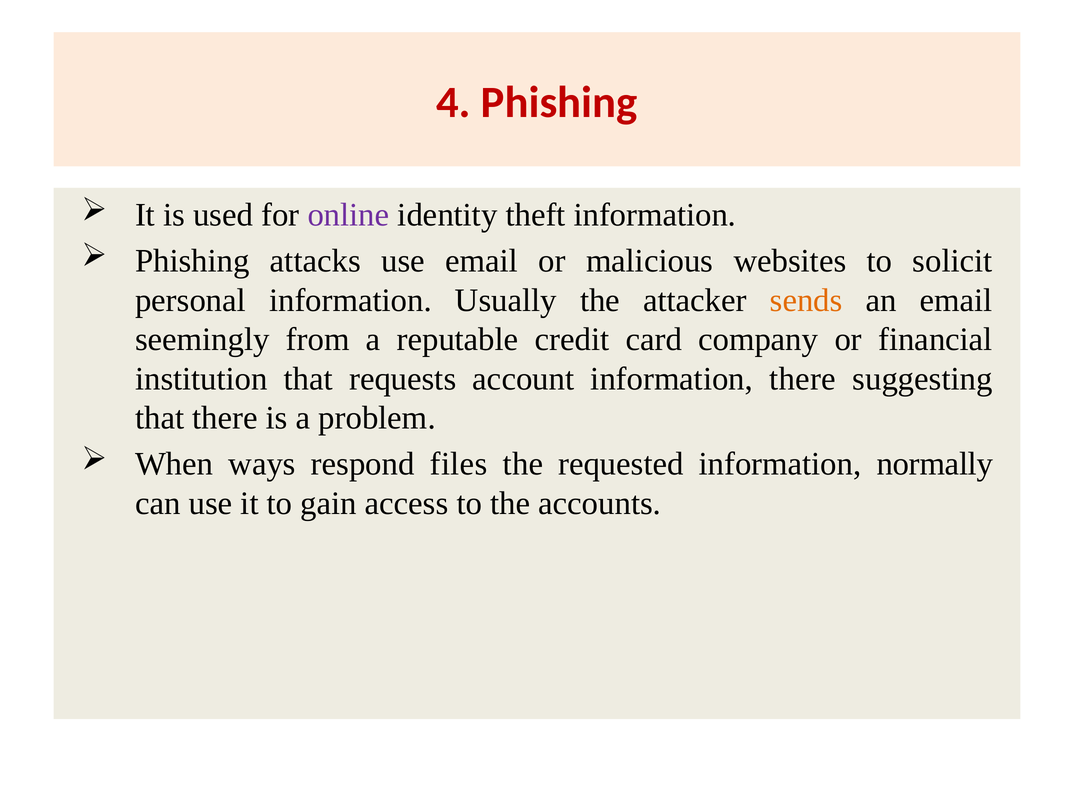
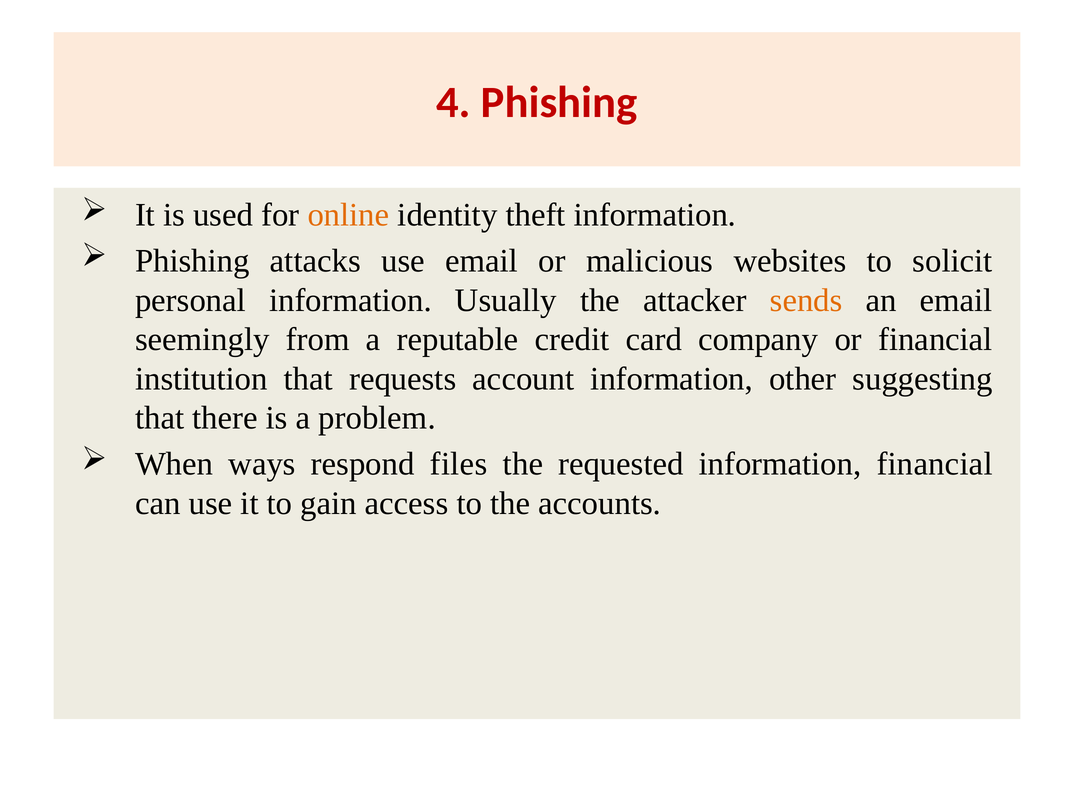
online colour: purple -> orange (348, 215)
information there: there -> other (803, 379)
information normally: normally -> financial (935, 464)
